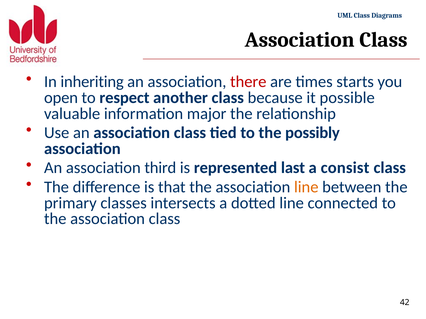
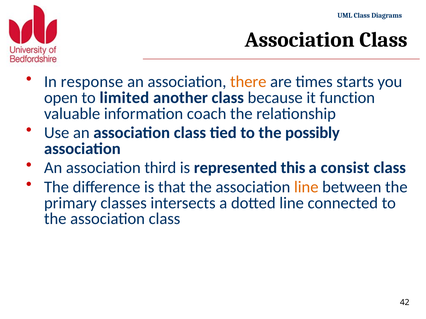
inheriting: inheriting -> response (92, 82)
there colour: red -> orange (248, 82)
respect: respect -> limited (124, 98)
possible: possible -> function (347, 98)
major: major -> coach (207, 114)
last: last -> this (293, 168)
